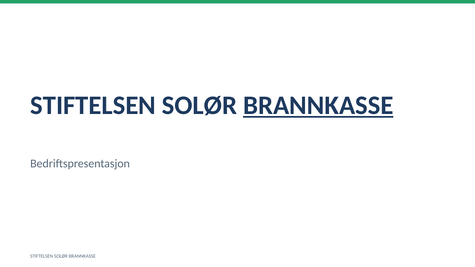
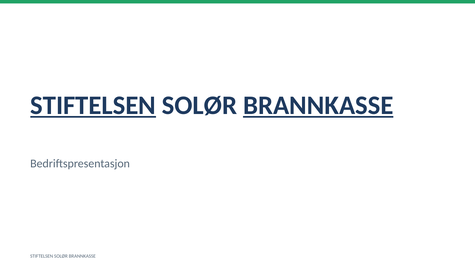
STIFTELSEN underline: none -> present (93, 105)
